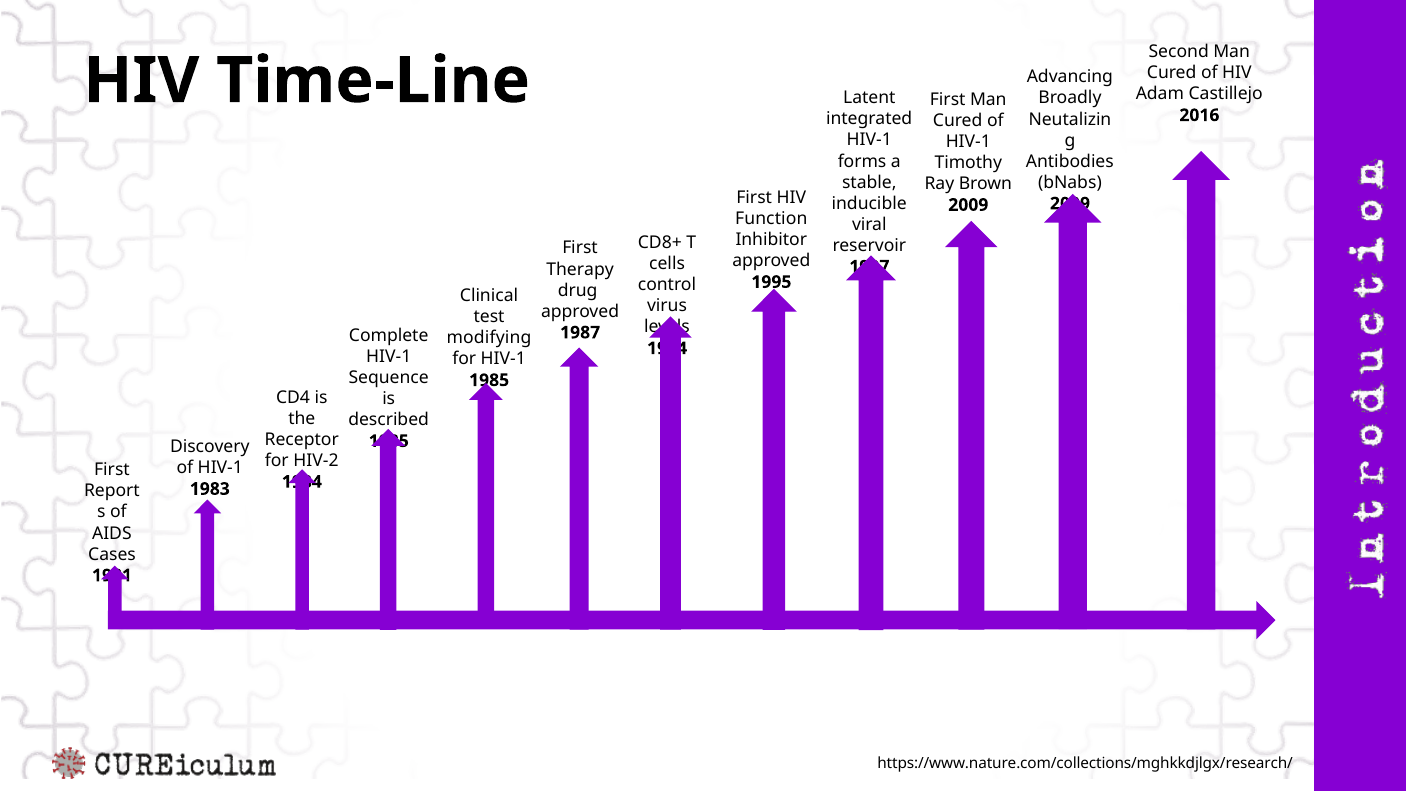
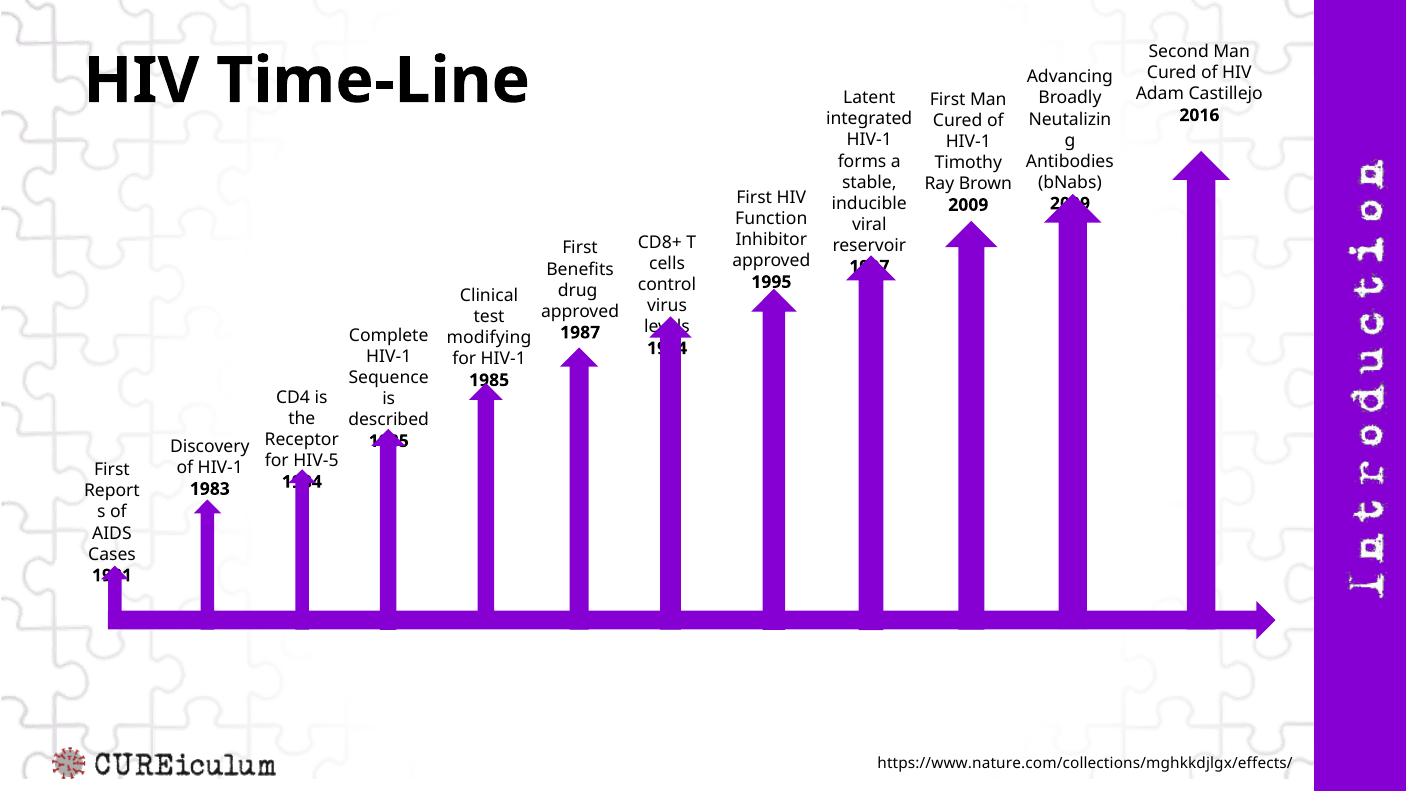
Therapy: Therapy -> Benefits (580, 269)
HIV-2: HIV-2 -> HIV-5 (316, 461)
https://www.nature.com/collections/mghkkdjlgx/research/: https://www.nature.com/collections/mghkkdjlgx/research/ -> https://www.nature.com/collections/mghkkdjlgx/effects/ (1085, 763)
